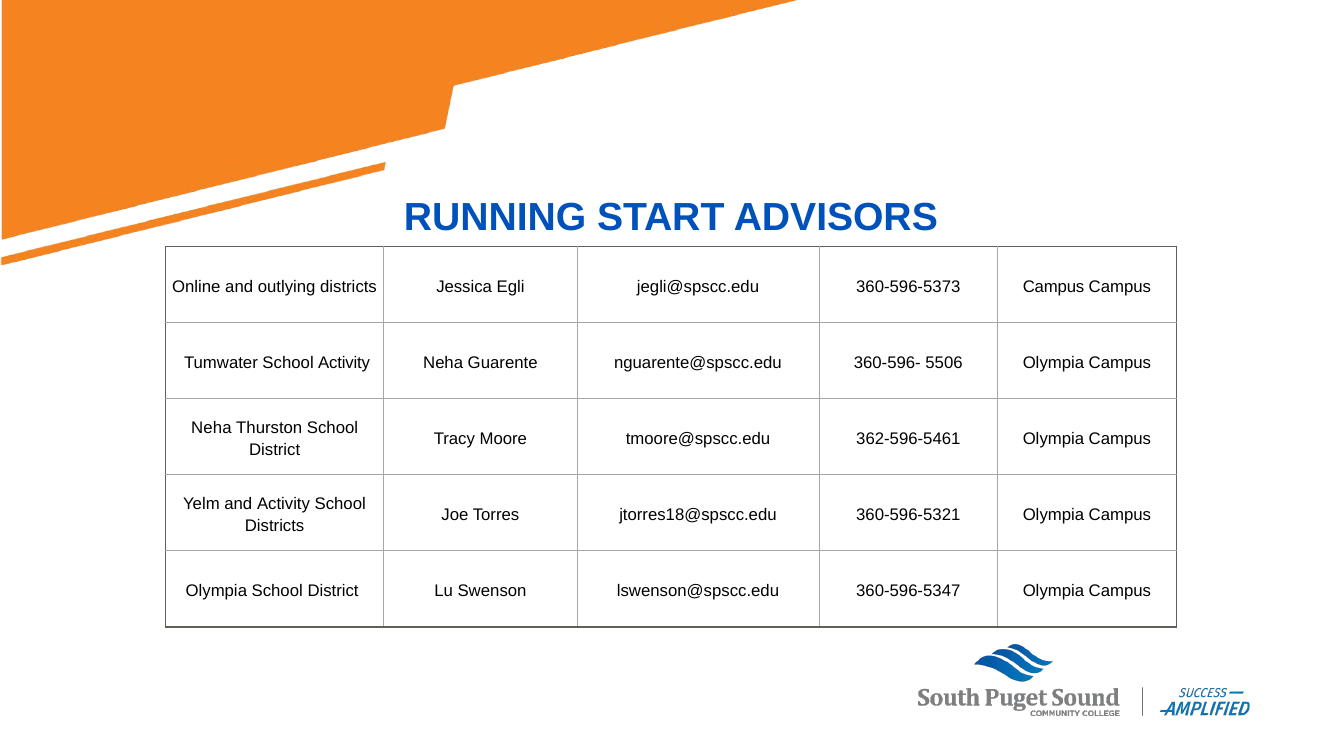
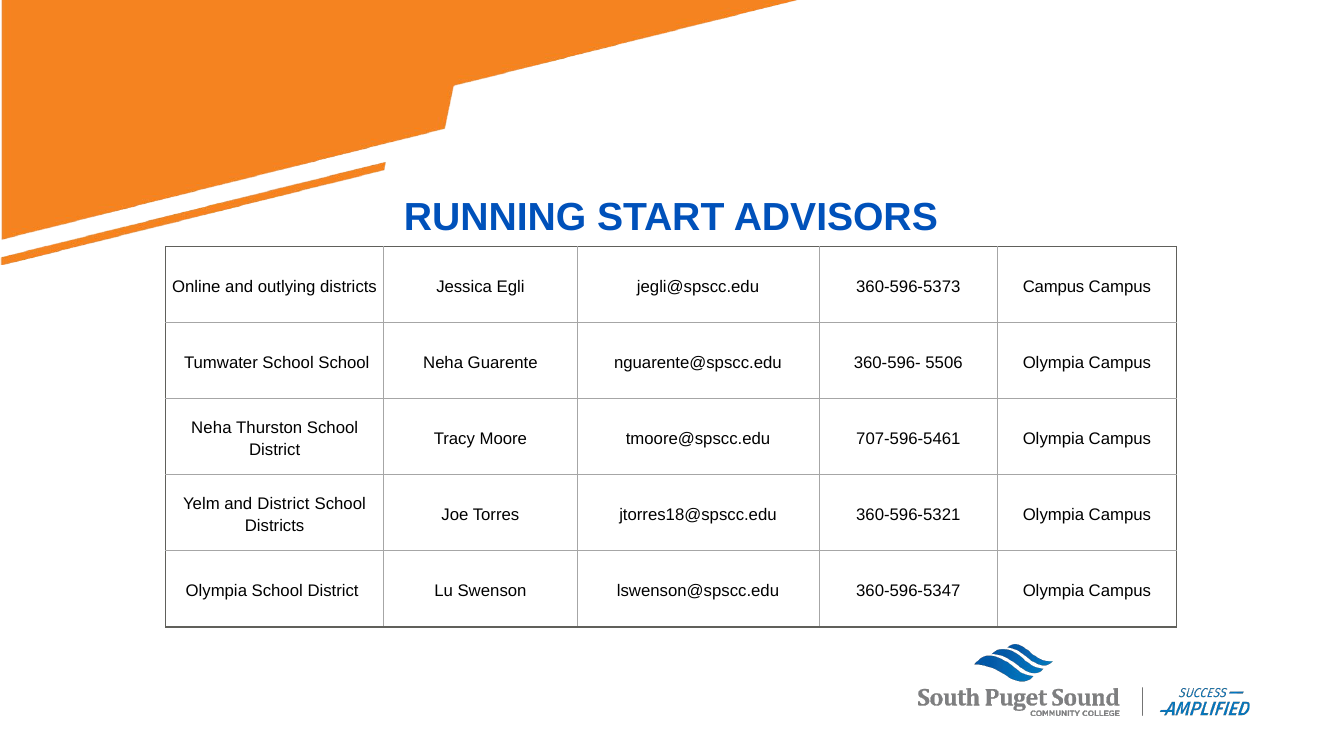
School Activity: Activity -> School (344, 363)
362-596-5461: 362-596-5461 -> 707-596-5461 (908, 439)
and Activity: Activity -> District (283, 504)
